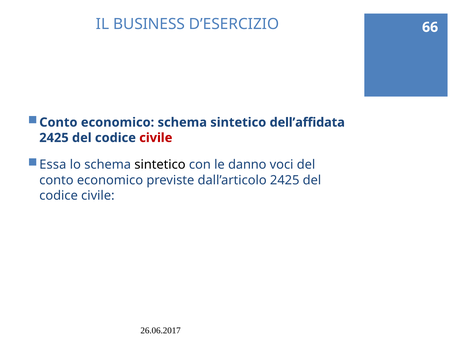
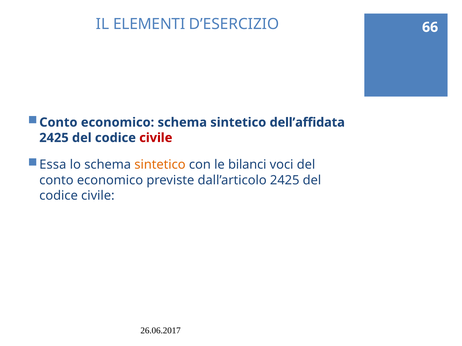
BUSINESS: BUSINESS -> ELEMENTI (149, 24)
sintetico colour: black -> orange (160, 165)
danno: danno -> bilanci (247, 165)
